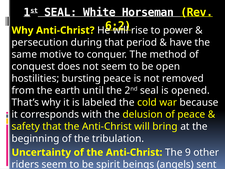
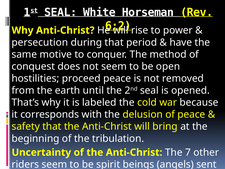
bursting: bursting -> proceed (81, 78)
9: 9 -> 7 (188, 152)
